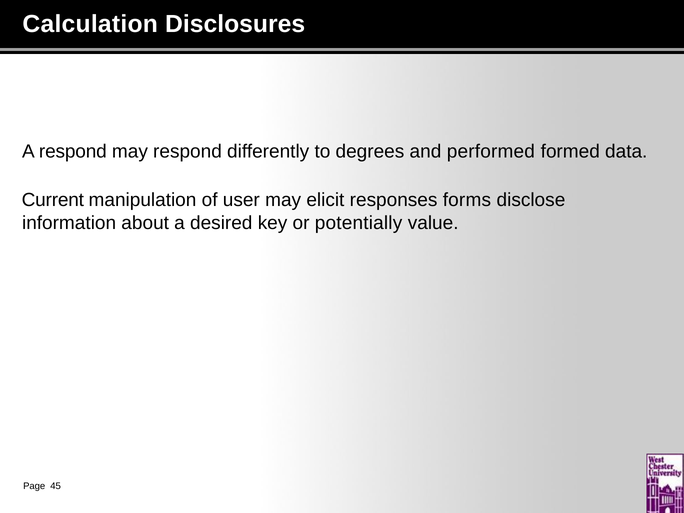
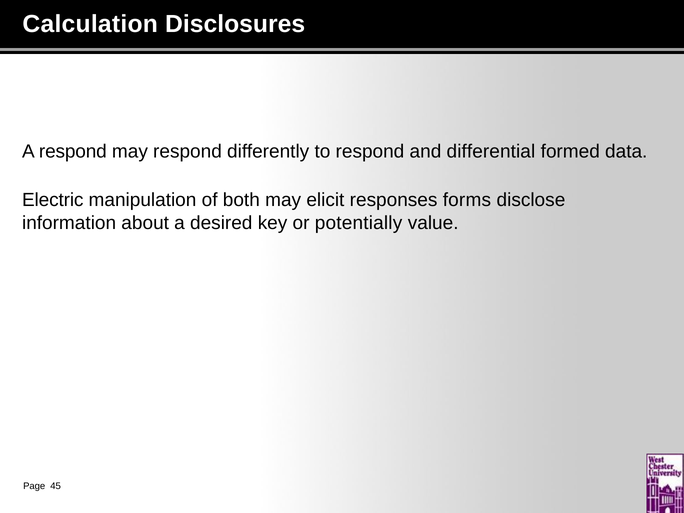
to degrees: degrees -> respond (370, 151)
performed: performed -> differential (491, 151)
Current: Current -> Electric (53, 200)
user: user -> both (241, 200)
